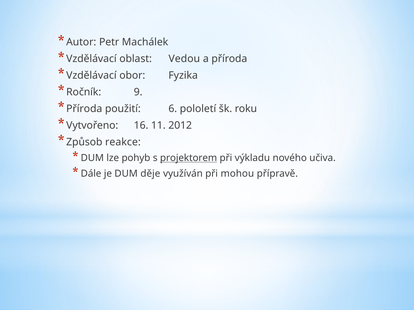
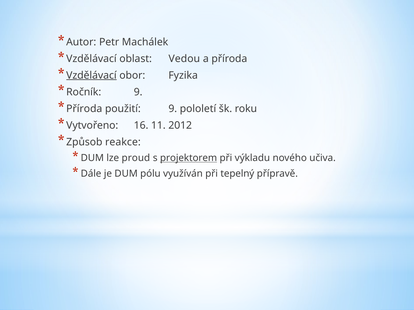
Vzdělávací underline: none -> present (91, 75)
použití 6: 6 -> 9 (173, 109)
pohyb: pohyb -> proud (136, 158)
děje: děje -> pólu (150, 174)
mohou: mohou -> tepelný (237, 174)
